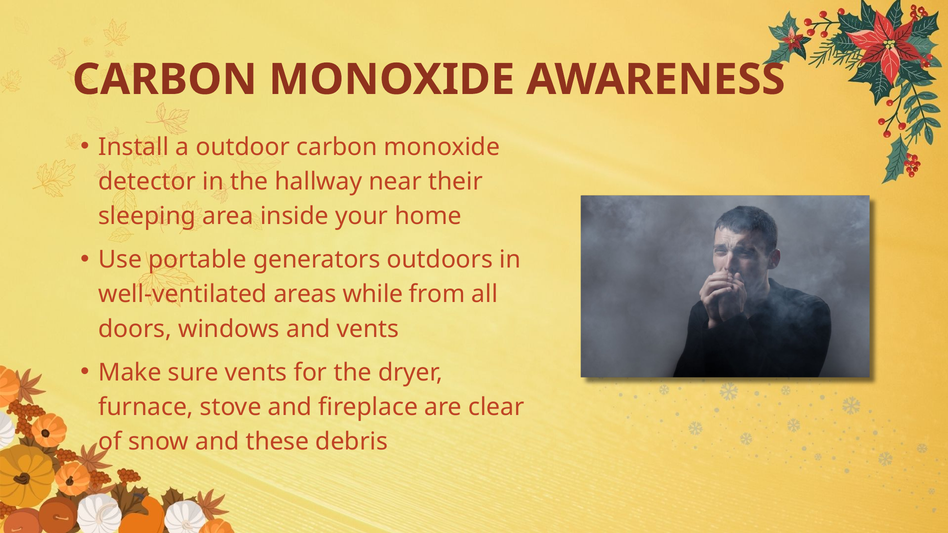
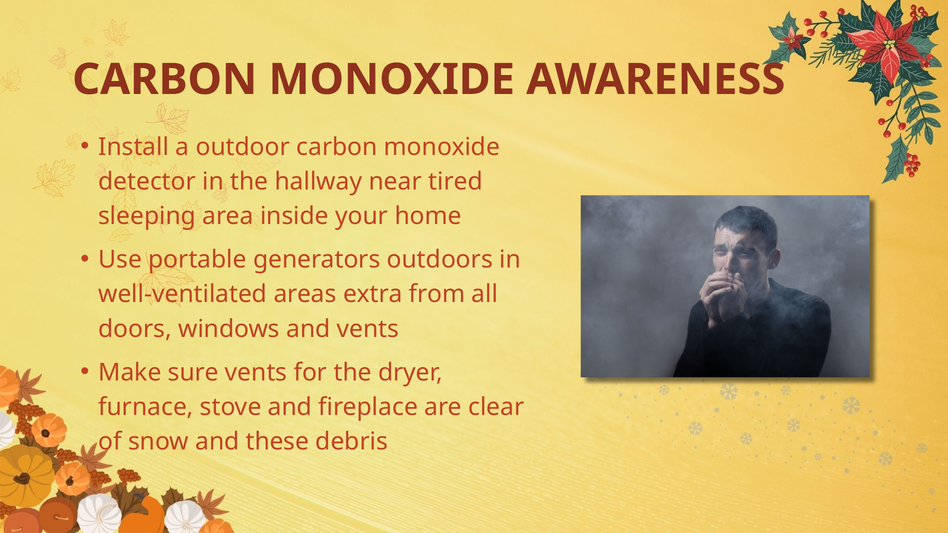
their: their -> tired (456, 182)
while: while -> extra (373, 294)
